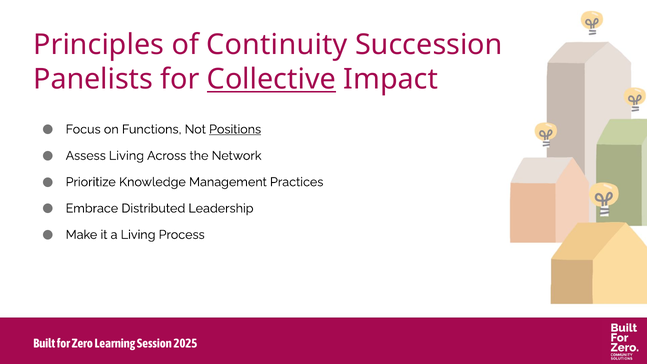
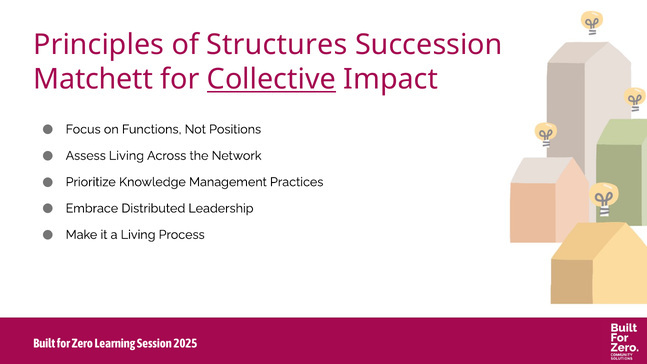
Continuity: Continuity -> Structures (277, 45)
Panelists: Panelists -> Matchett (93, 79)
Positions underline: present -> none (235, 129)
